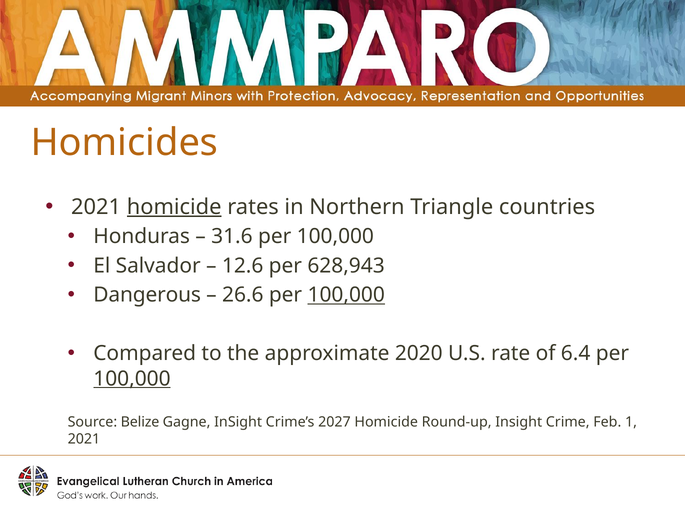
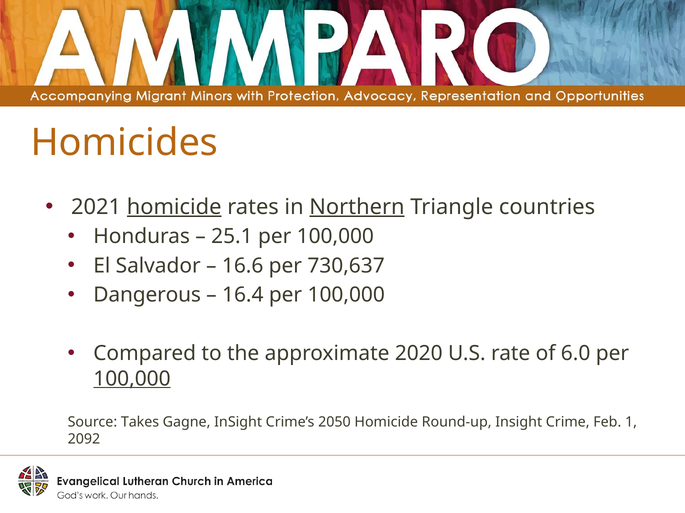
Northern underline: none -> present (357, 207)
31.6: 31.6 -> 25.1 (232, 237)
12.6: 12.6 -> 16.6 (243, 266)
628,943: 628,943 -> 730,637 (346, 266)
26.6: 26.6 -> 16.4 (243, 295)
100,000 underline: present -> none (346, 295)
6.4: 6.4 -> 6.0 (576, 354)
Belize: Belize -> Takes (140, 423)
2027: 2027 -> 2050 (334, 423)
2021: 2021 -> 2092 (84, 440)
